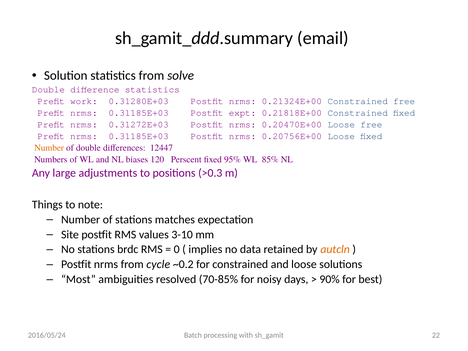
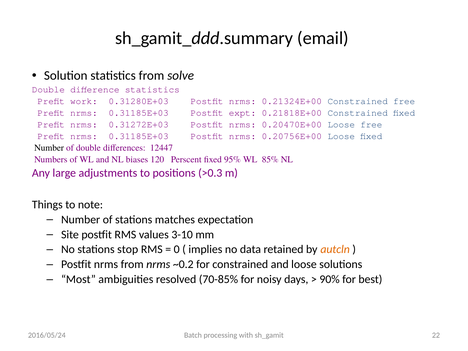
Number colour: orange -> black (49, 148)
brdc: brdc -> stop (128, 249)
from cycle: cycle -> nrms (158, 264)
